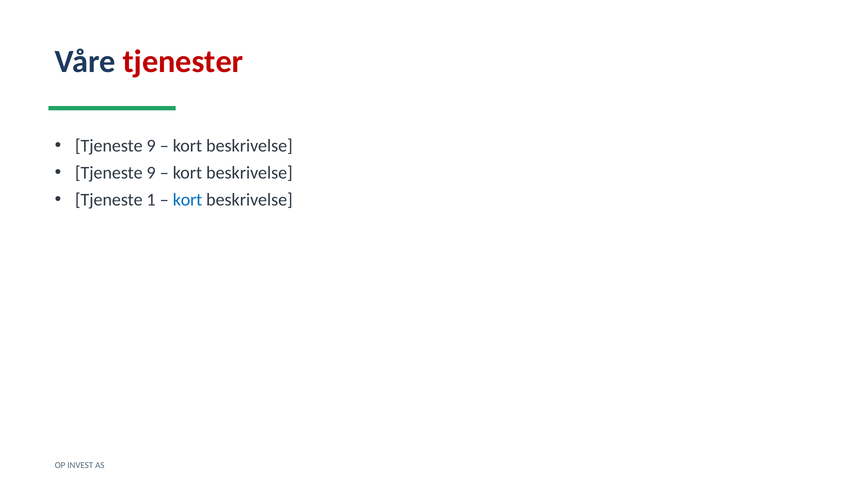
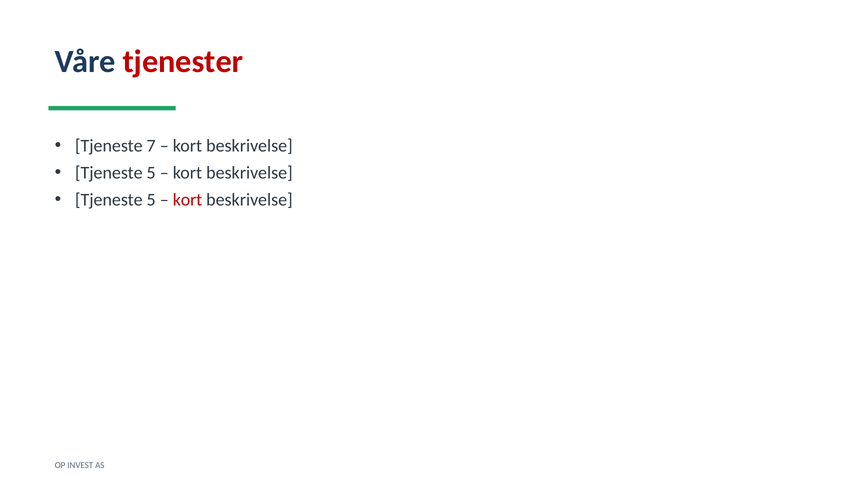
9: 9 -> 7 (151, 146)
9: 9 -> 5 (151, 173)
1: 1 -> 5 (151, 200)
kort colour: blue -> red (188, 200)
